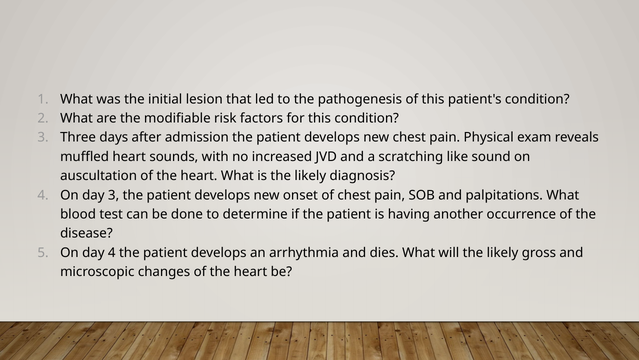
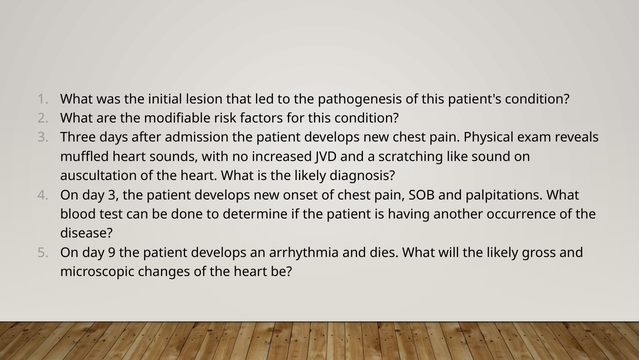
day 4: 4 -> 9 (112, 252)
